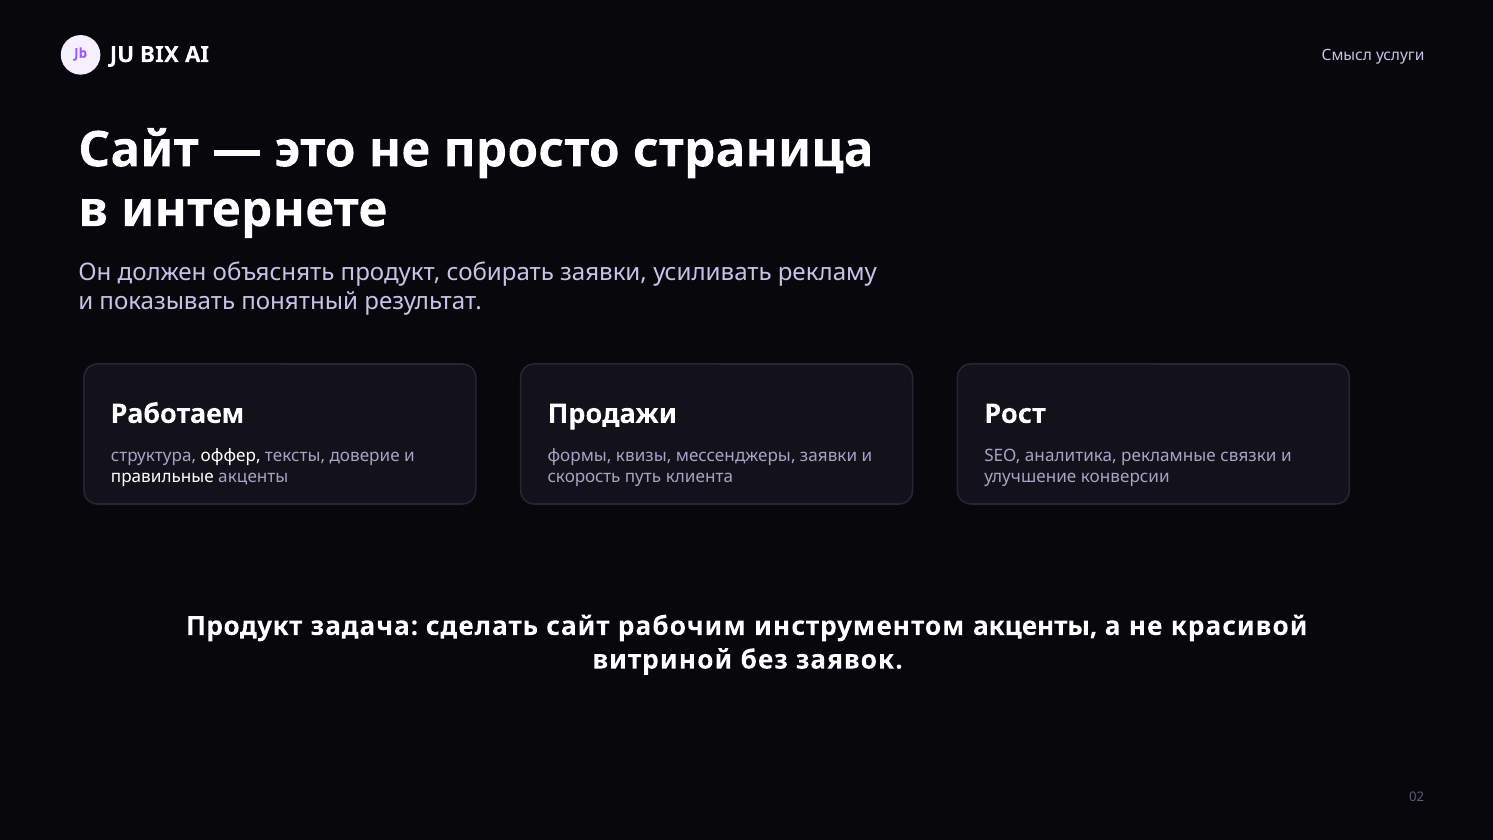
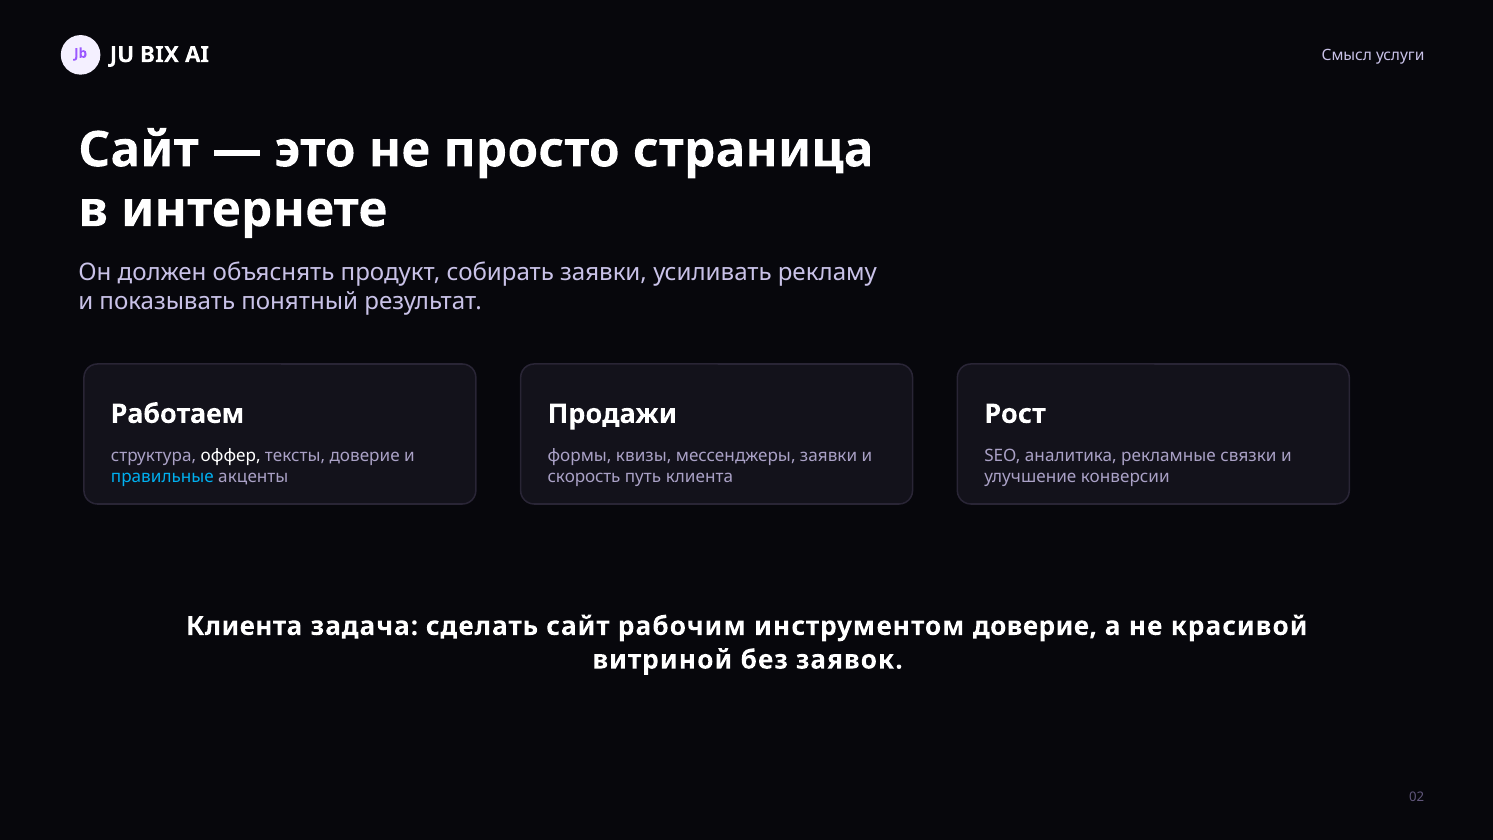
правильные colour: white -> light blue (162, 477)
Продукт: Продукт -> Клиента (244, 626)
инструментом акценты: акценты -> доверие (1035, 626)
